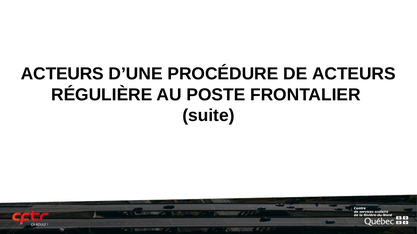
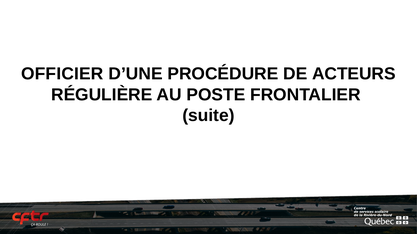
ACTEURS: ACTEURS -> OFFICIER (62, 74)
